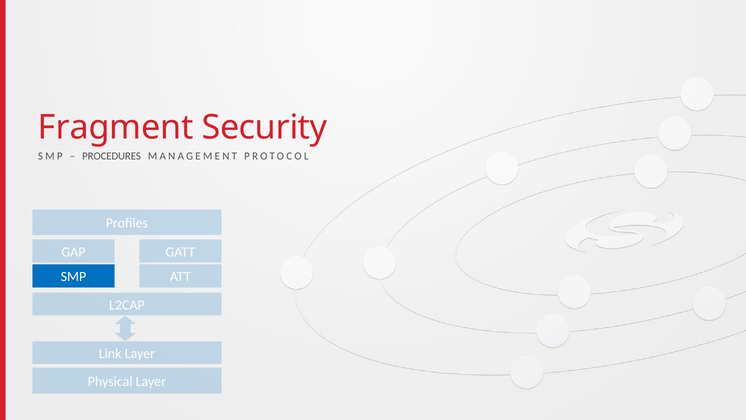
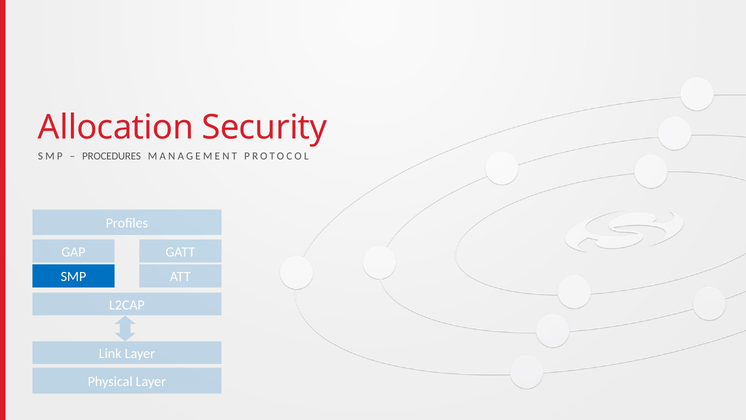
Fragment: Fragment -> Allocation (116, 127)
